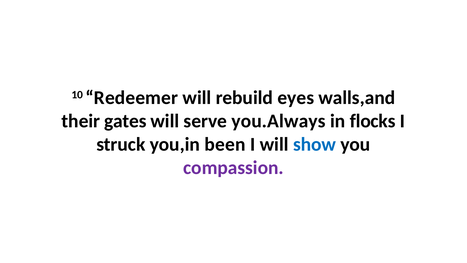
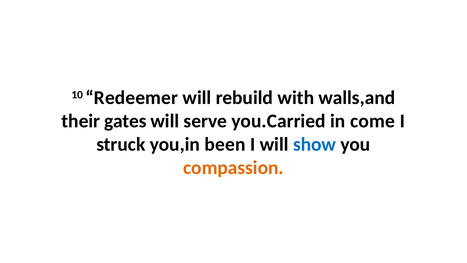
eyes: eyes -> with (296, 98)
you.Always: you.Always -> you.Carried (279, 121)
flocks: flocks -> come (372, 121)
compassion colour: purple -> orange (233, 168)
